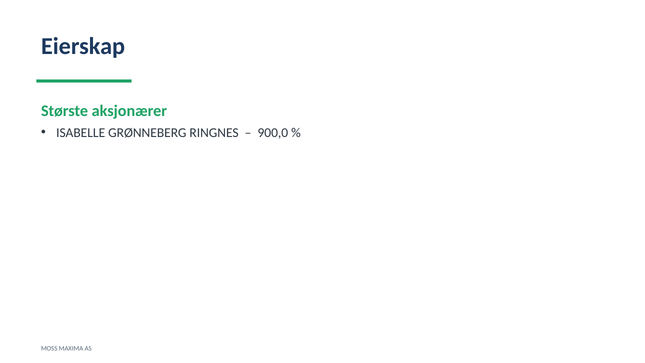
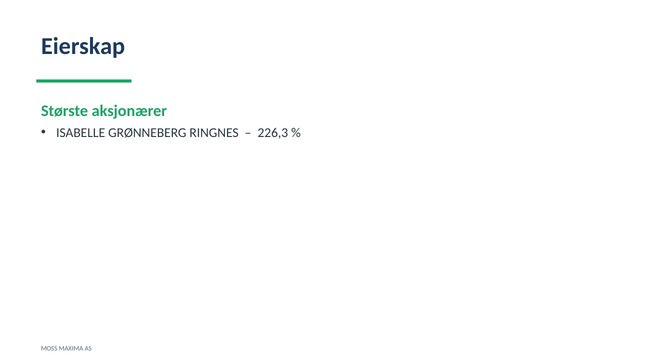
900,0: 900,0 -> 226,3 (273, 133)
